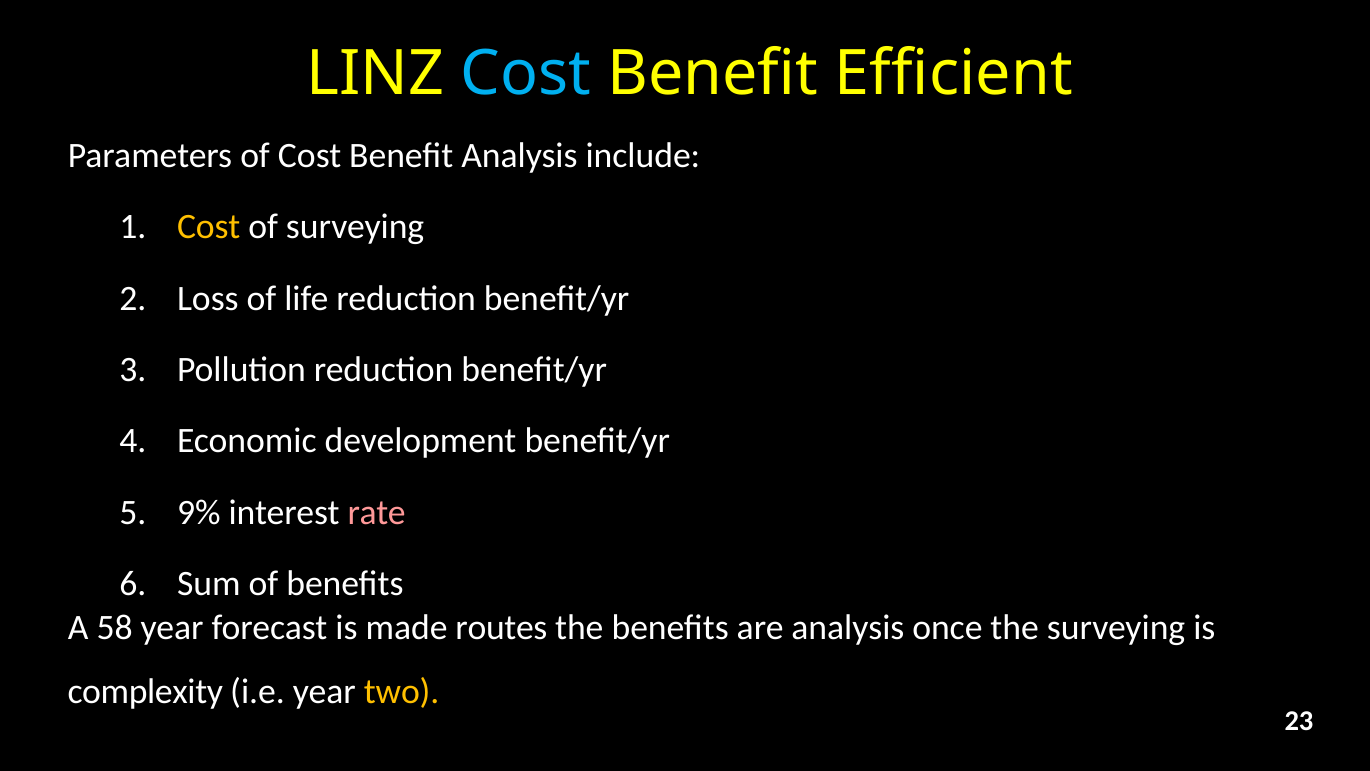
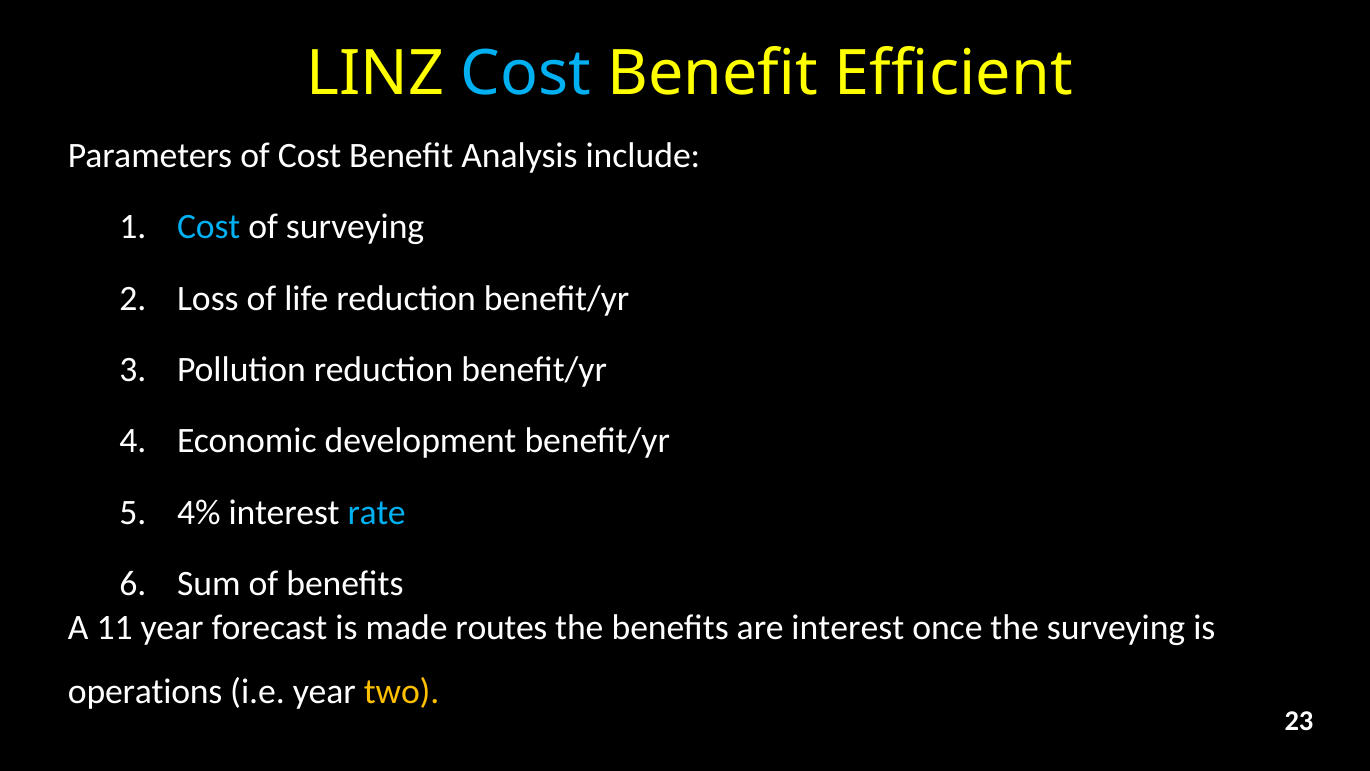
Cost colour: yellow -> light blue (209, 227)
9%: 9% -> 4% (199, 512)
rate colour: pink -> light blue (377, 512)
58: 58 -> 11 (115, 627)
are analysis: analysis -> interest (848, 627)
complexity: complexity -> operations (145, 692)
